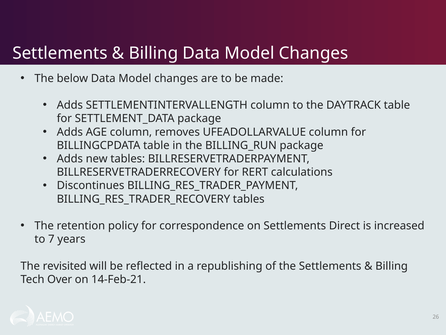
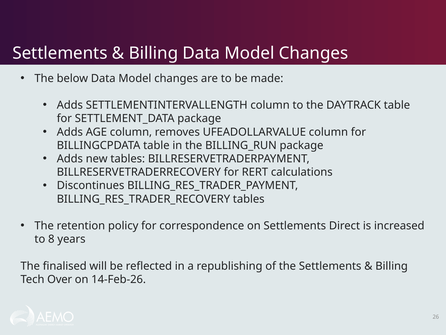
7: 7 -> 8 (51, 239)
revisited: revisited -> finalised (65, 266)
14-Feb-21: 14-Feb-21 -> 14-Feb-26 (119, 279)
